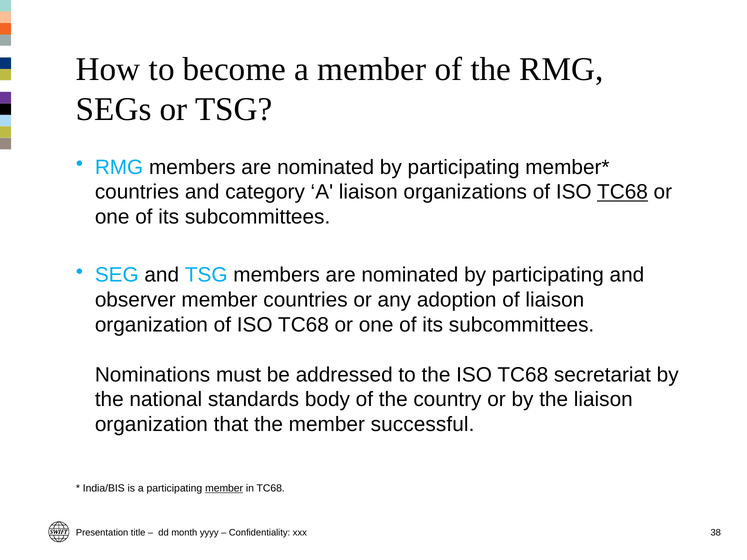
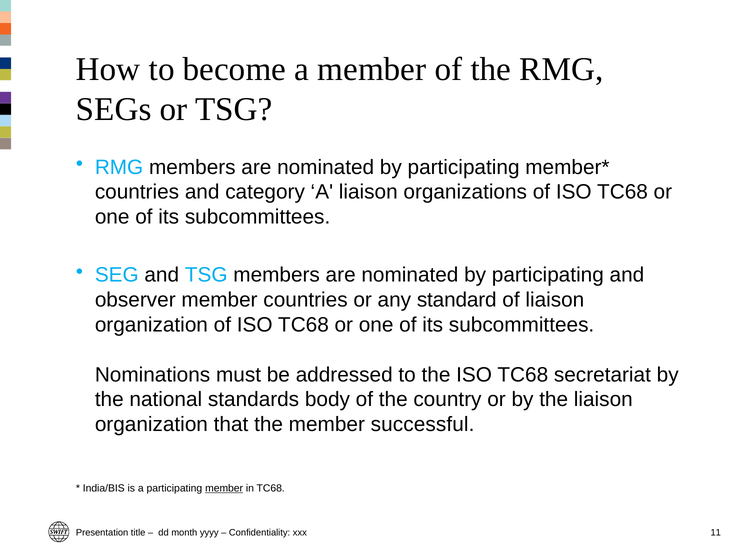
TC68 underline: present -> none (622, 192)
adoption: adoption -> standard (457, 300)
38: 38 -> 11 (716, 533)
